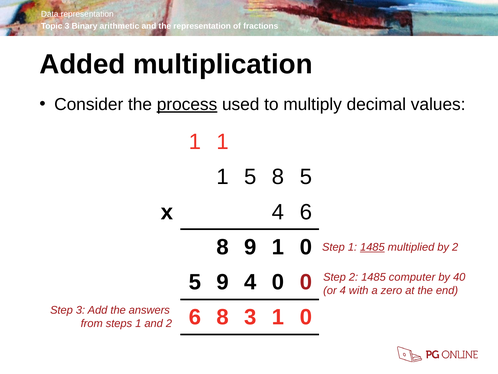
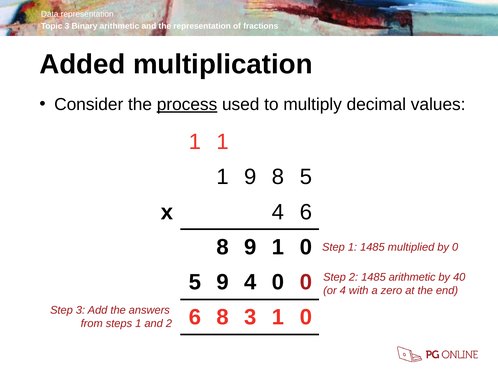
1 5: 5 -> 9 (250, 177)
1485 underline: present -> none (372, 247)
by 2: 2 -> 0 (455, 247)
1485 computer: computer -> arithmetic (412, 277)
